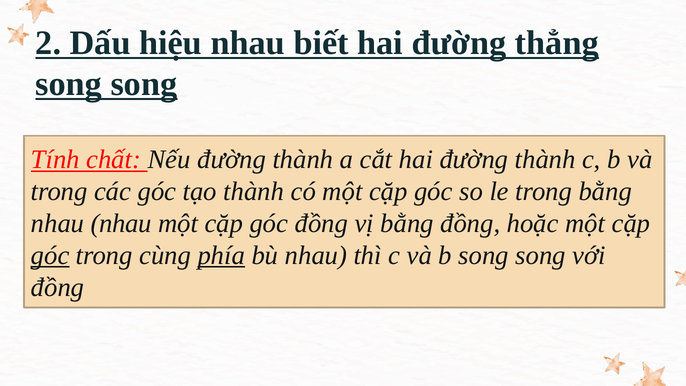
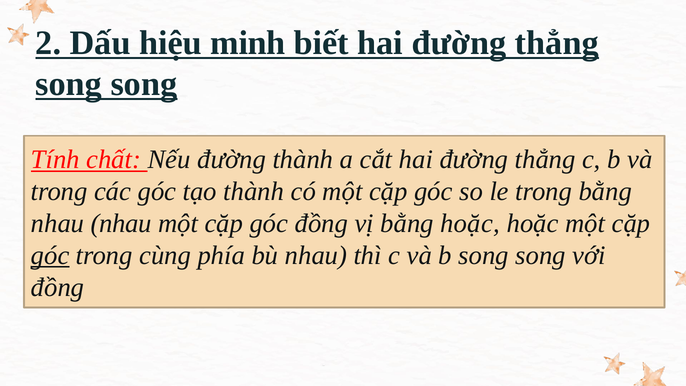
hiệu nhau: nhau -> minh (248, 43)
cắt hai đường thành: thành -> thẳng (545, 159)
bằng đồng: đồng -> hoặc (470, 223)
phía underline: present -> none (221, 255)
